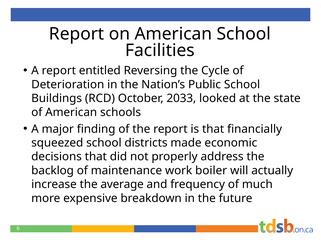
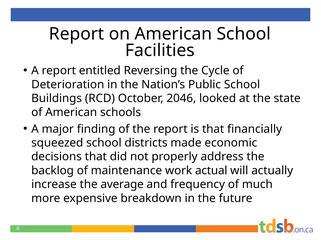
2033: 2033 -> 2046 (181, 99)
boiler: boiler -> actual (211, 171)
